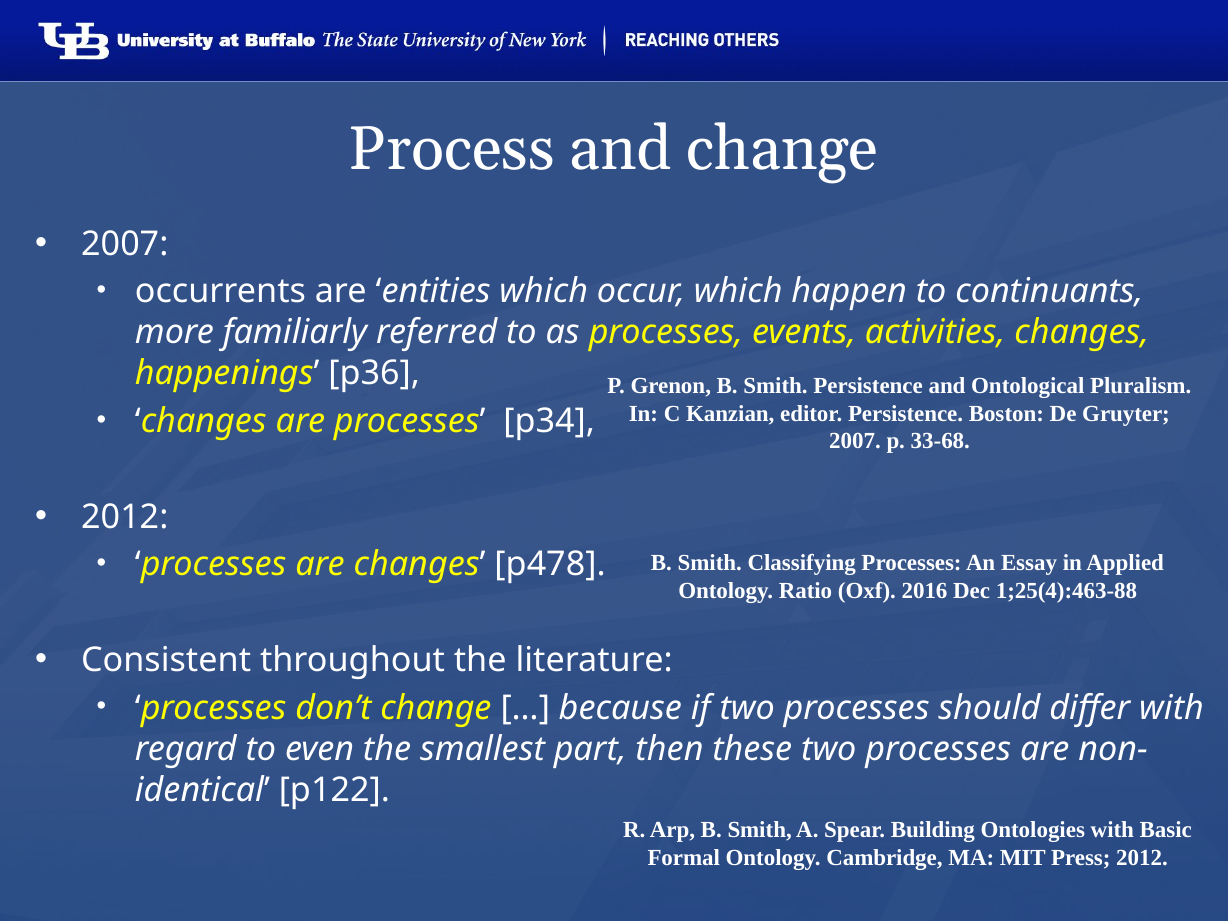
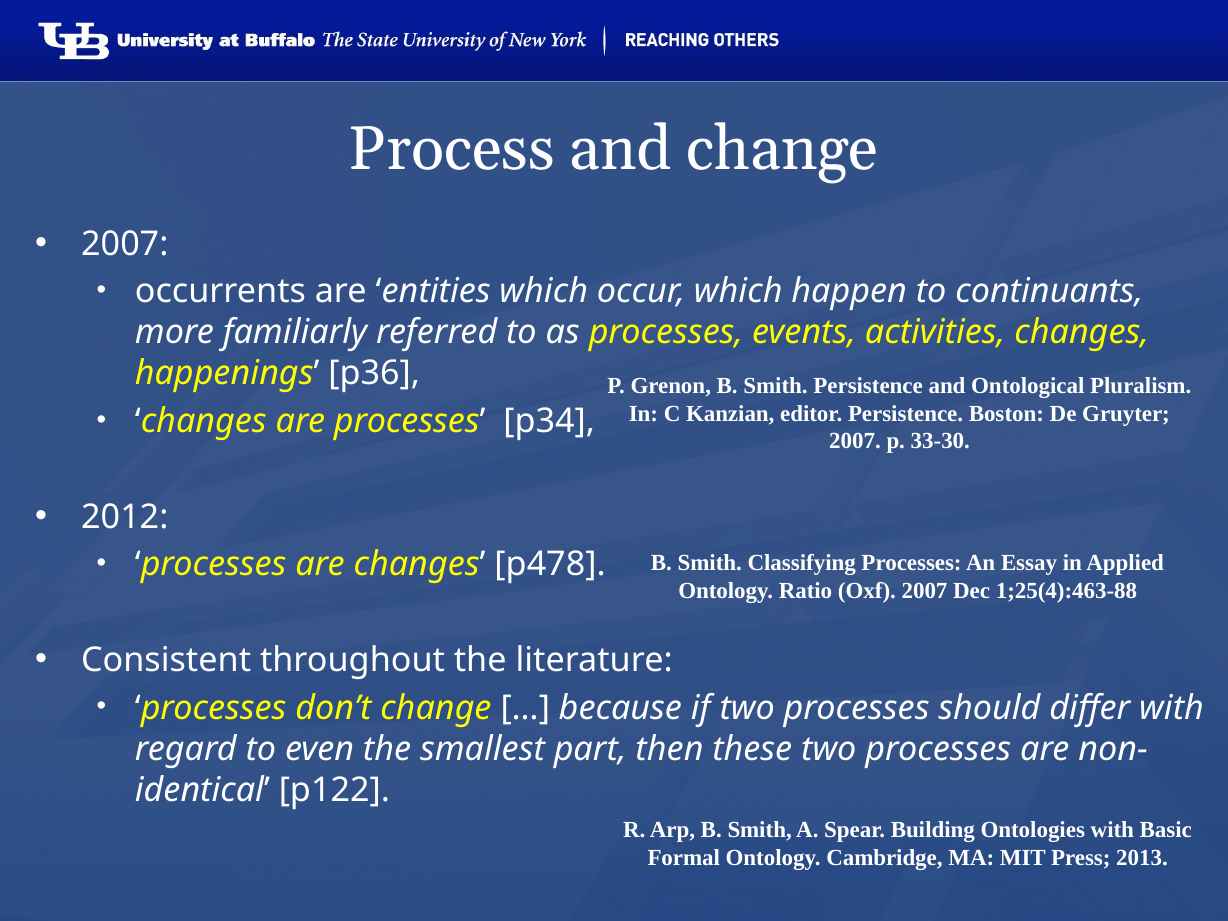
33-68: 33-68 -> 33-30 (940, 441)
Oxf 2016: 2016 -> 2007 (925, 591)
Press 2012: 2012 -> 2013 (1142, 857)
